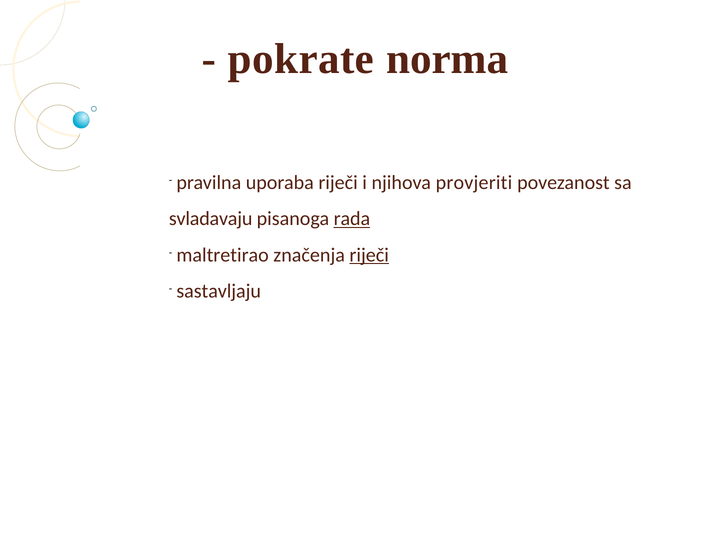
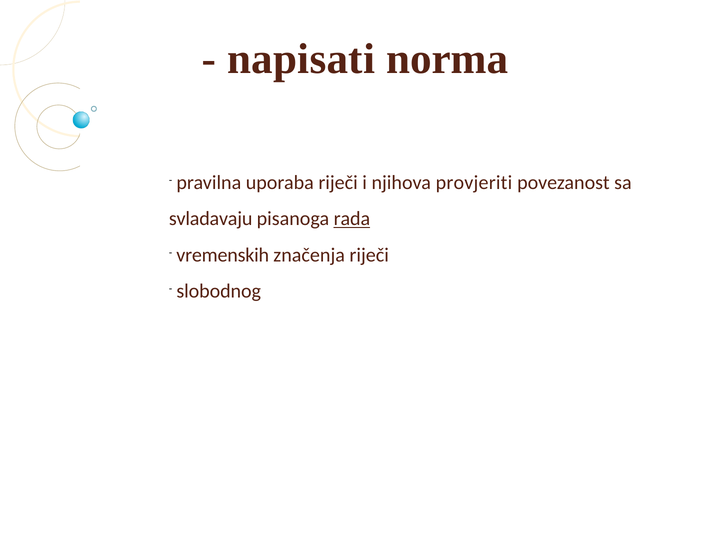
pokrate: pokrate -> napisati (301, 59)
maltretirao: maltretirao -> vremenskih (223, 255)
riječi underline: present -> none (369, 255)
sastavljaju: sastavljaju -> slobodnog (219, 291)
